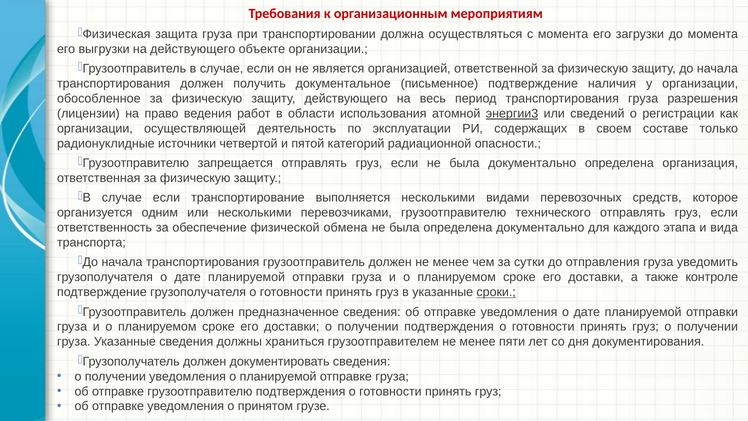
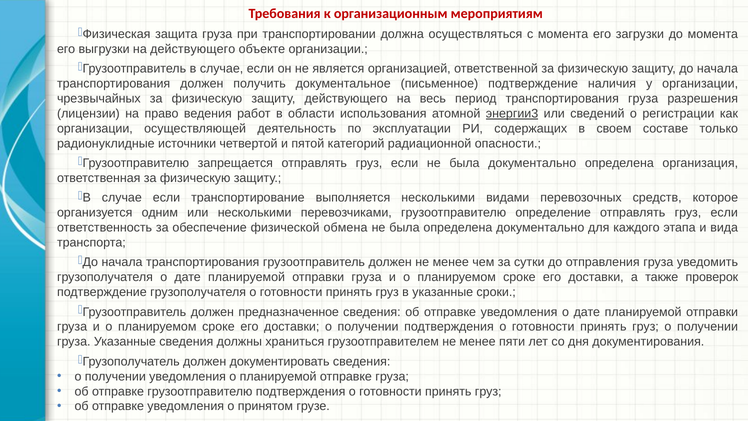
обособленное: обособленное -> чрезвычайных (99, 99)
технического: технического -> определение (553, 213)
контроле: контроле -> проверок (712, 277)
сроки underline: present -> none (496, 292)
